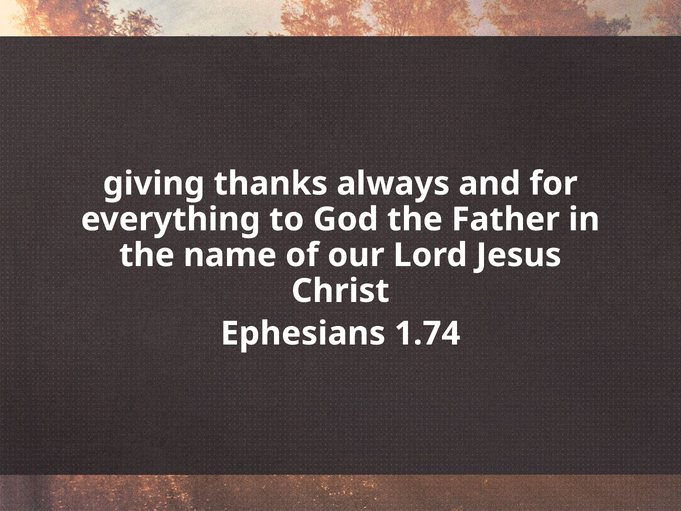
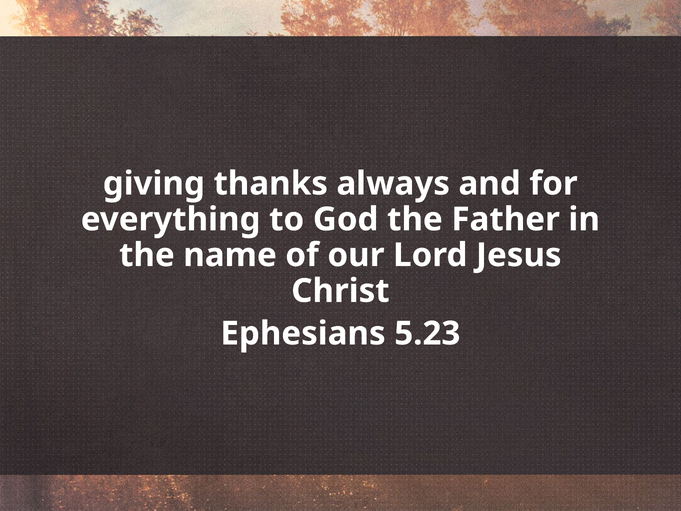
1.74: 1.74 -> 5.23 (427, 333)
